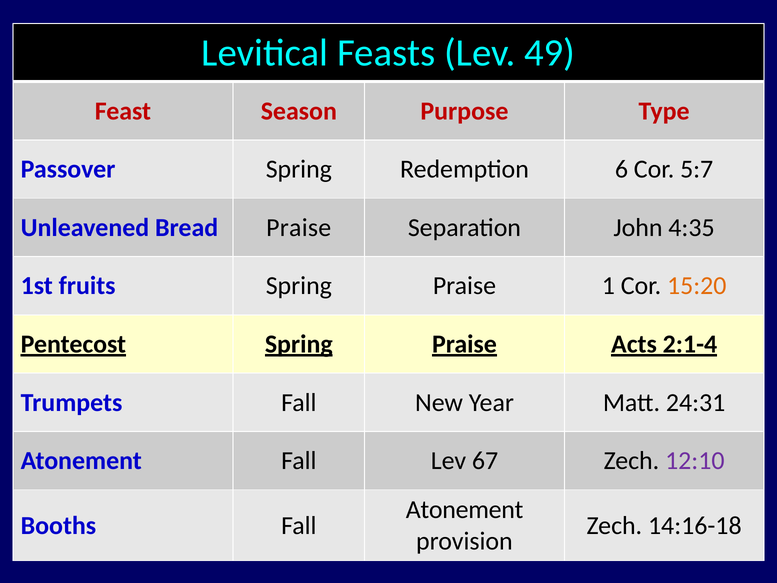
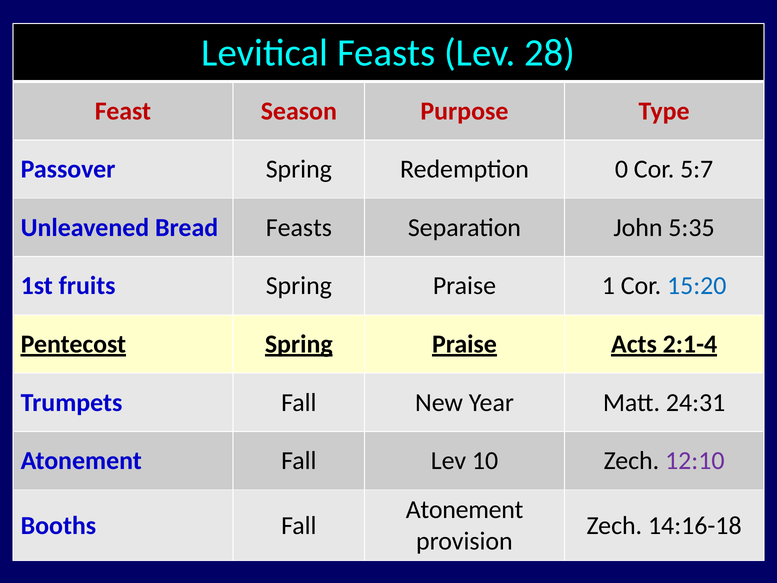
49: 49 -> 28 (550, 53)
6: 6 -> 0 (621, 169)
Bread Praise: Praise -> Feasts (299, 228)
4:35: 4:35 -> 5:35 (692, 228)
15:20 colour: orange -> blue (697, 286)
67: 67 -> 10 (485, 461)
